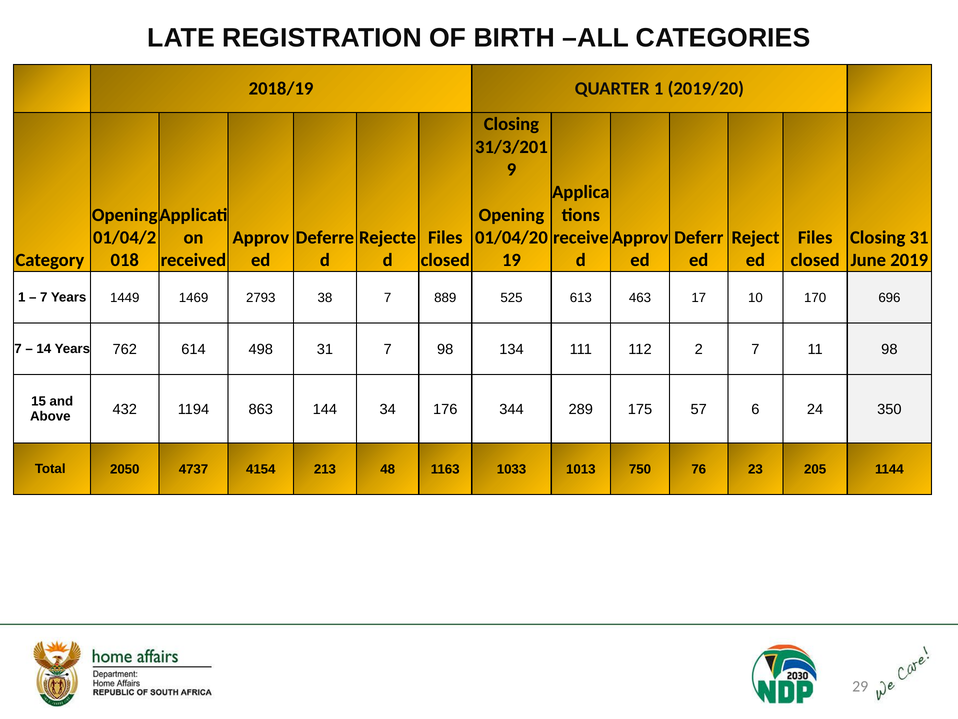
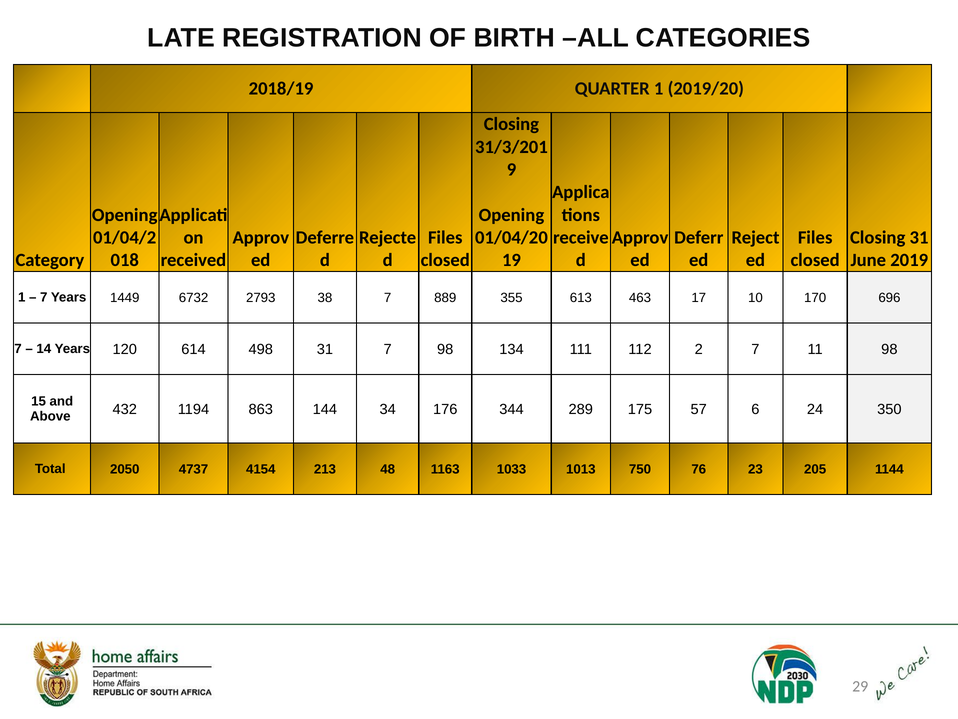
1469: 1469 -> 6732 (194, 298)
525: 525 -> 355 (512, 298)
762: 762 -> 120 (125, 349)
